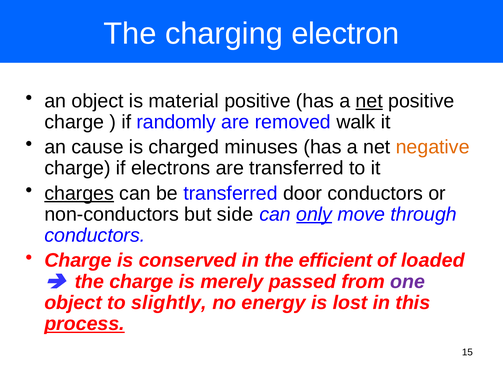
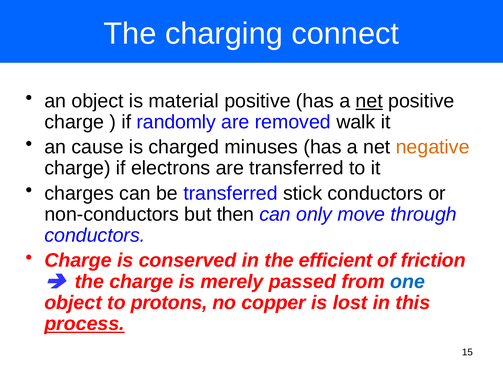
electron: electron -> connect (345, 34)
charges underline: present -> none (79, 193)
door: door -> stick (303, 193)
side: side -> then (235, 214)
only underline: present -> none (314, 214)
loaded: loaded -> friction (433, 261)
one colour: purple -> blue (408, 282)
slightly: slightly -> protons (169, 303)
energy: energy -> copper (274, 303)
